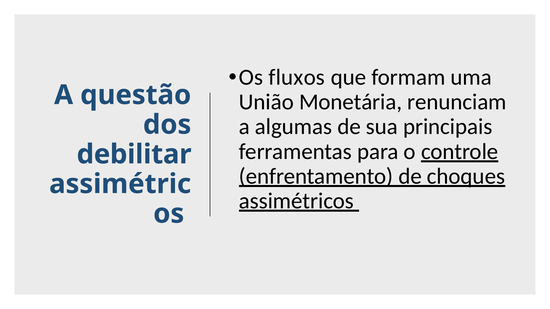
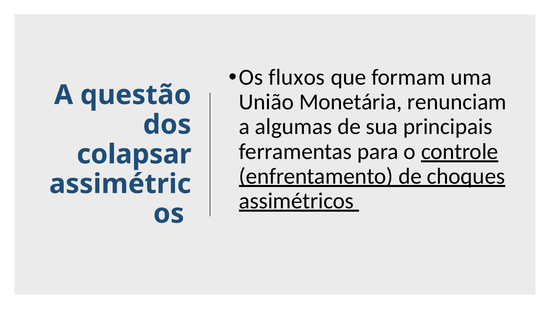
debilitar: debilitar -> colapsar (134, 154)
